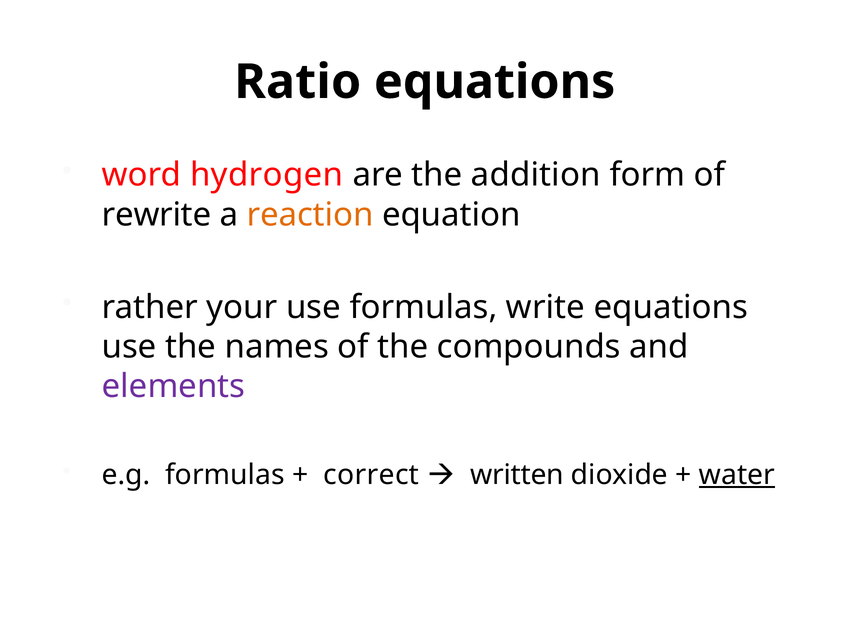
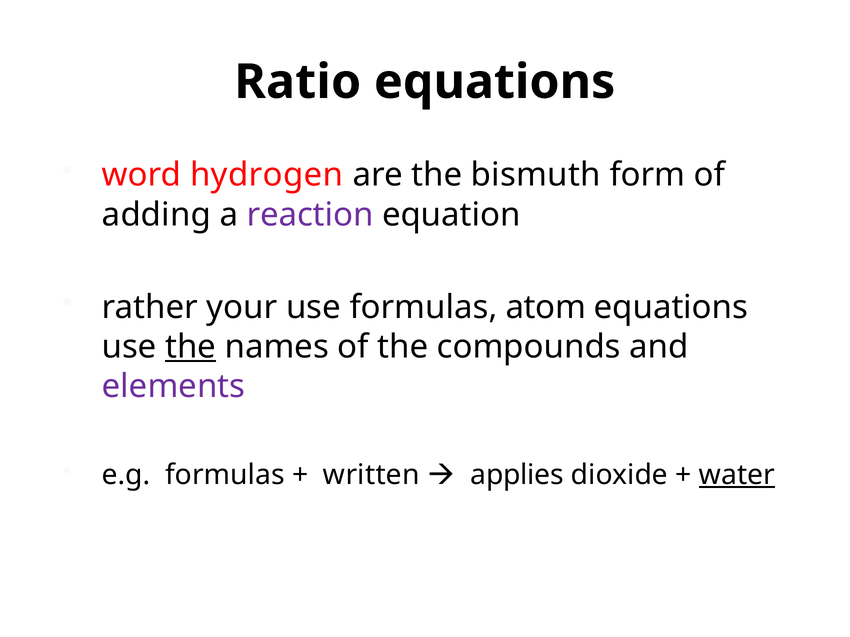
addition: addition -> bismuth (536, 175)
rewrite: rewrite -> adding (156, 215)
reaction colour: orange -> purple (310, 215)
write: write -> atom (546, 307)
the underline: none -> present (191, 347)
correct: correct -> written (371, 475)
written: written -> applies (517, 475)
